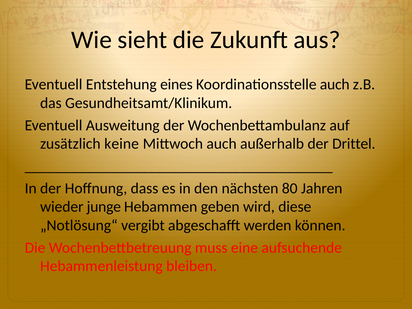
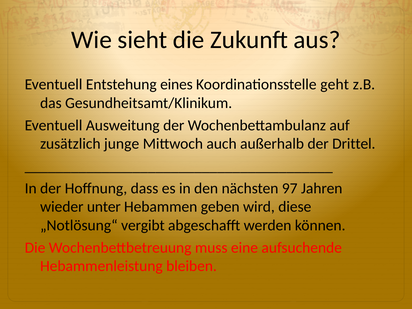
Koordinationsstelle auch: auch -> geht (335, 84)
keine: keine -> junge (122, 144)
80: 80 -> 97 (290, 188)
junge: junge -> unter (104, 207)
